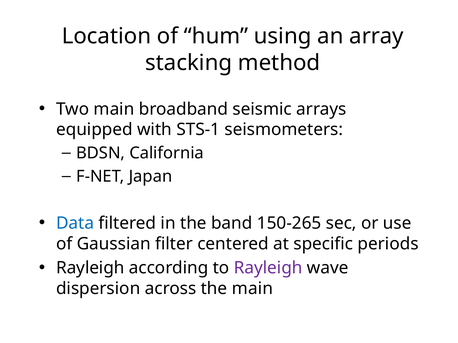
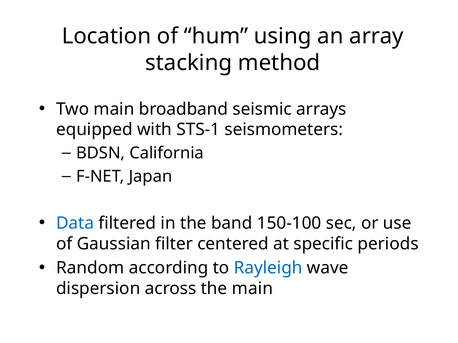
150-265: 150-265 -> 150-100 (289, 223)
Rayleigh: Rayleigh -> Random (90, 268)
Rayleigh colour: purple -> blue (268, 268)
